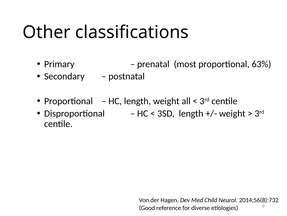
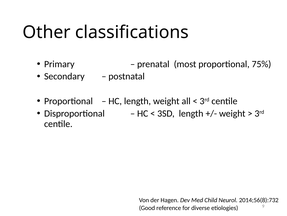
63%: 63% -> 75% (261, 64)
